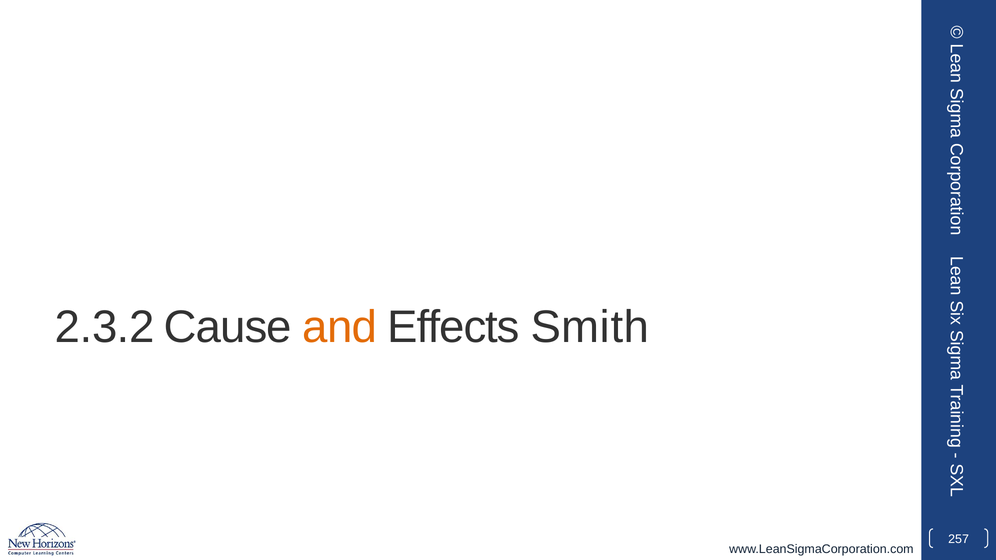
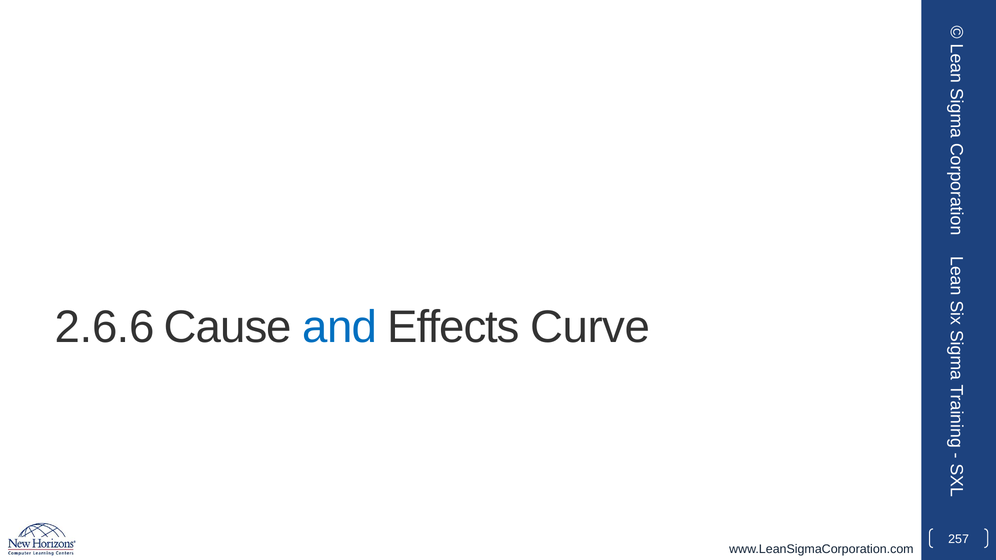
2.3.2: 2.3.2 -> 2.6.6 (105, 327)
and colour: orange -> blue (340, 327)
Smith: Smith -> Curve (590, 327)
